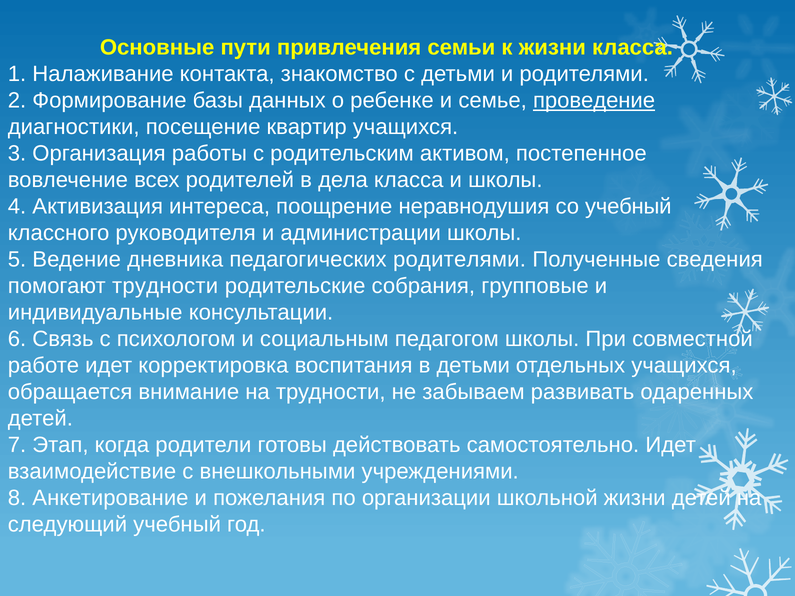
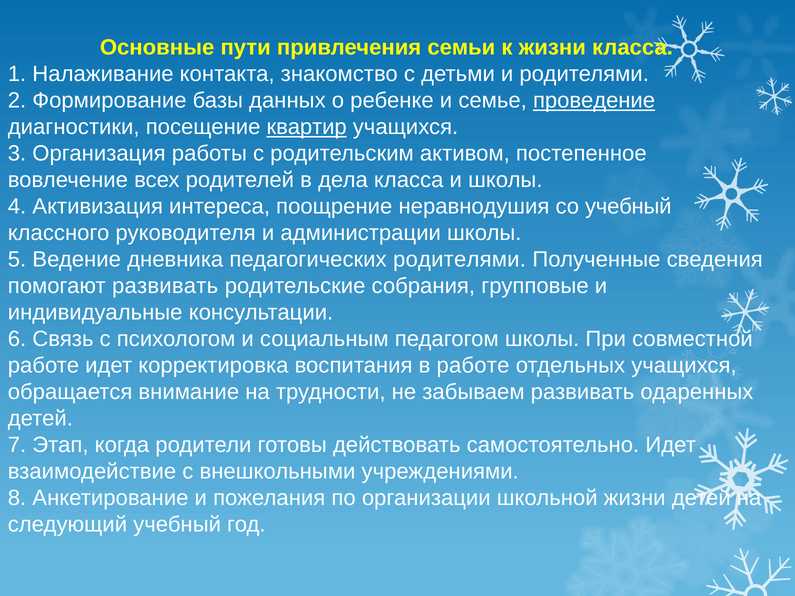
квартир underline: none -> present (307, 127)
помогают трудности: трудности -> развивать (165, 286)
в детьми: детьми -> работе (473, 366)
